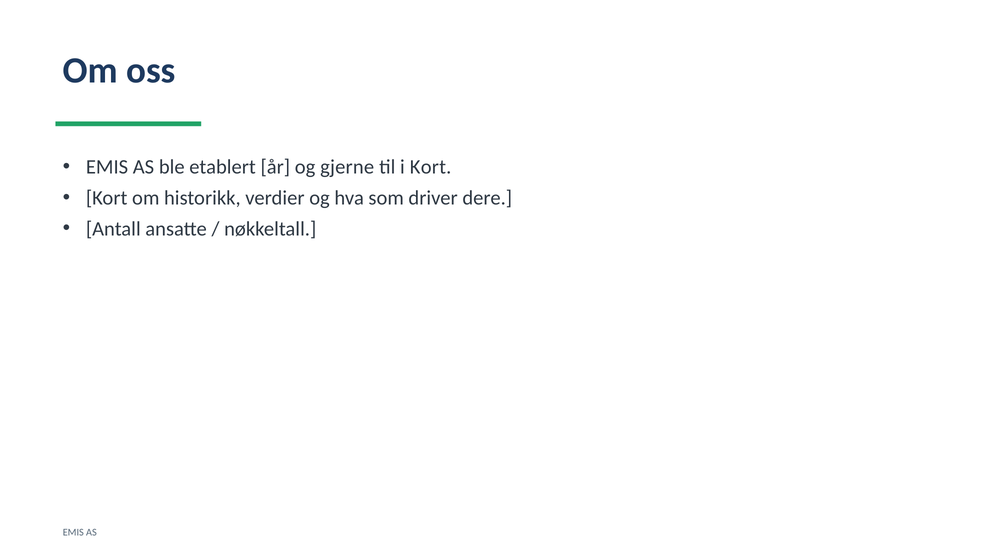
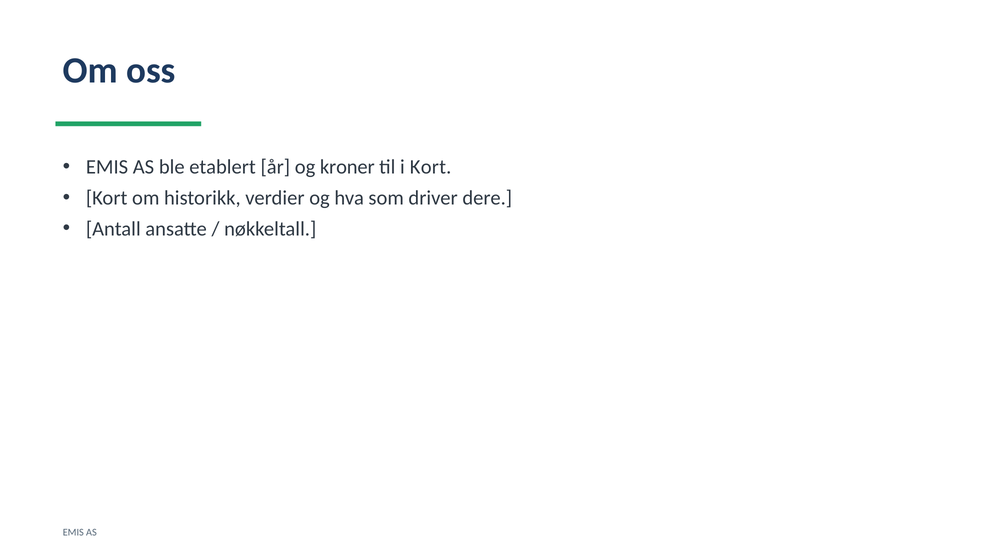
gjerne: gjerne -> kroner (347, 167)
